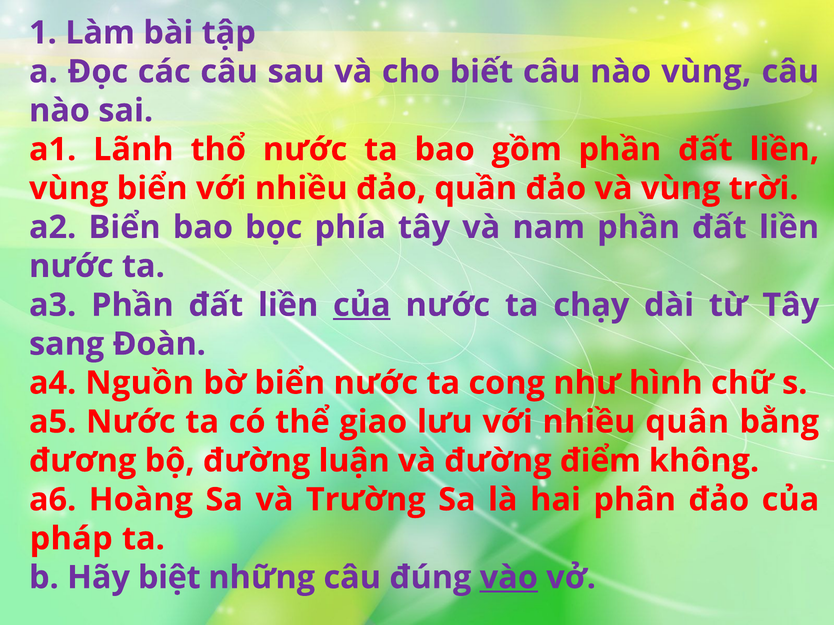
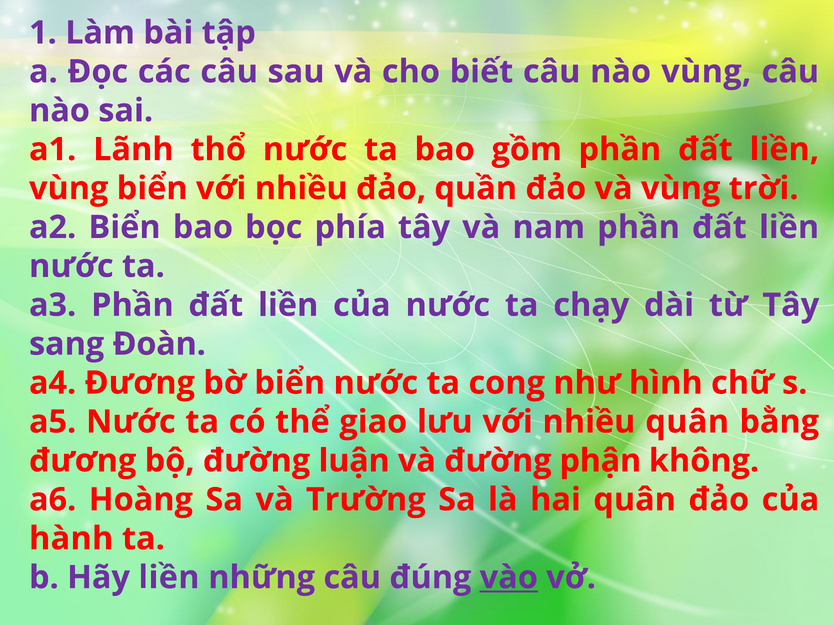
của underline: present -> none (362, 305)
a4 Nguồn: Nguồn -> Đương (140, 383)
điểm: điểm -> phận (600, 461)
hai phân: phân -> quân (635, 500)
pháp: pháp -> hành (71, 539)
Hãy biệt: biệt -> liền (169, 578)
